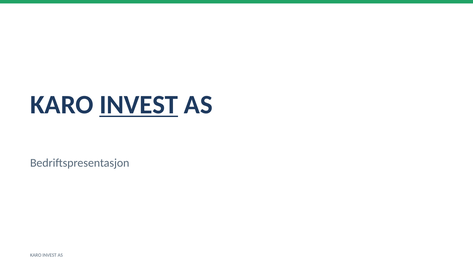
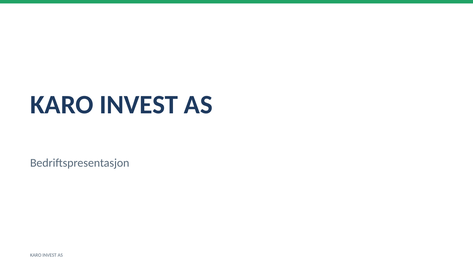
INVEST underline: present -> none (139, 105)
